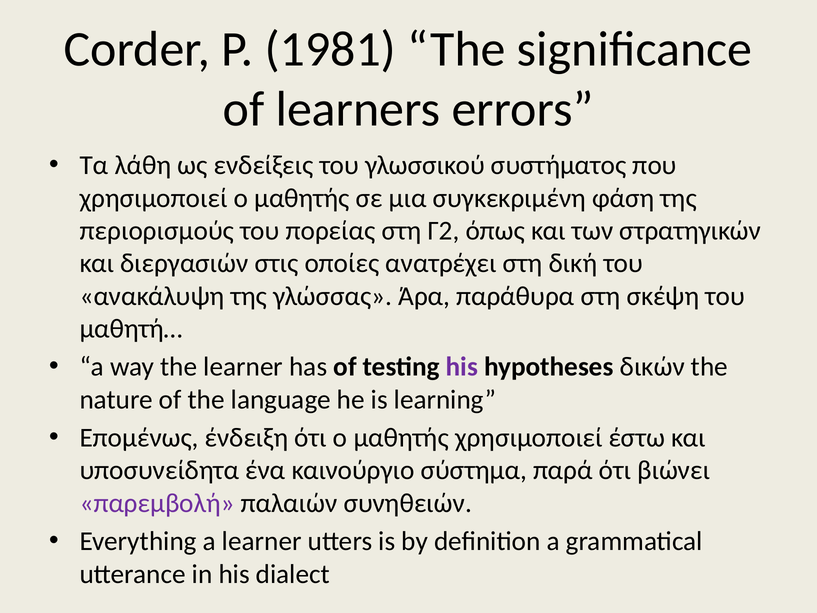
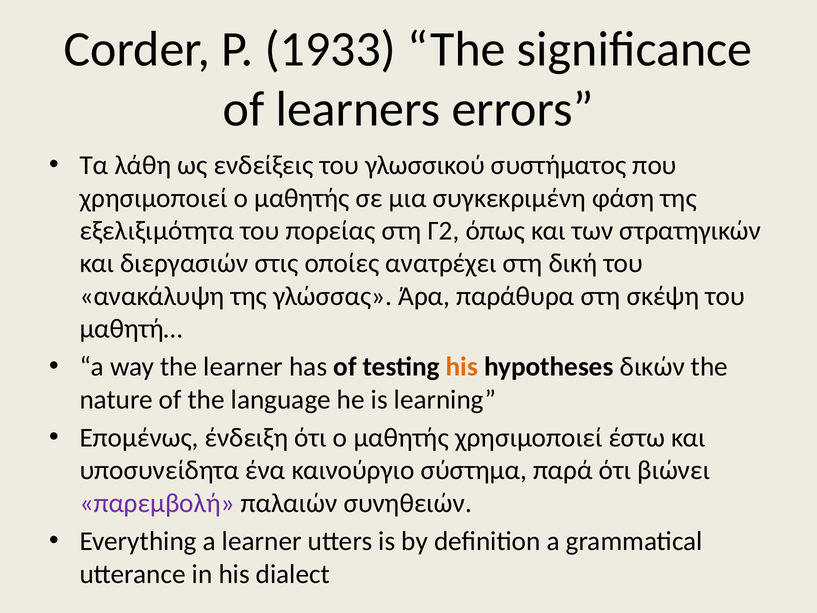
1981: 1981 -> 1933 (330, 49)
περιορισμούς: περιορισμούς -> εξελιξιμότητα (157, 231)
his colour: purple -> orange (462, 367)
